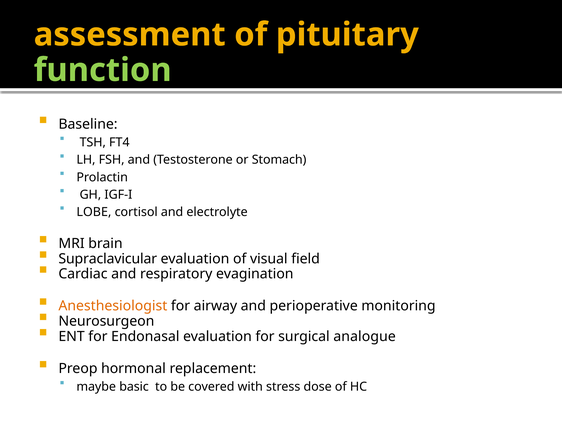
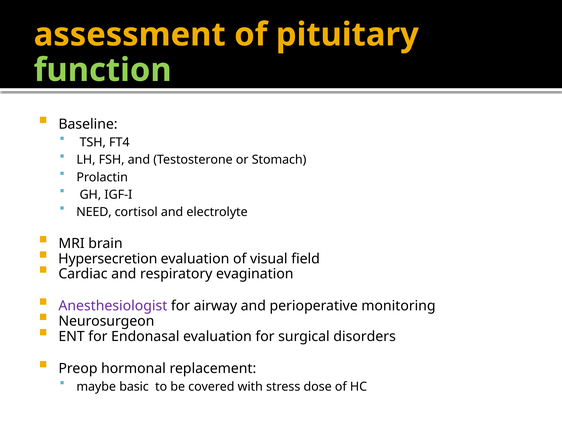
LOBE: LOBE -> NEED (94, 212)
Supraclavicular: Supraclavicular -> Hypersecretion (108, 258)
Anesthesiologist colour: orange -> purple (113, 306)
analogue: analogue -> disorders (365, 336)
